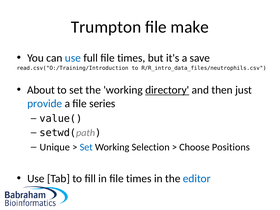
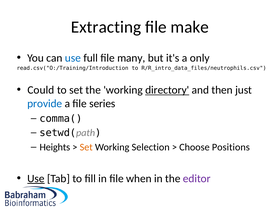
Trumpton: Trumpton -> Extracting (106, 27)
full file times: times -> many (131, 58)
save: save -> only (200, 58)
About: About -> Could (41, 90)
value(: value( -> comma( (61, 118)
Unique: Unique -> Heights (55, 147)
Set colour: blue -> orange (86, 147)
Use underline: none -> present (36, 179)
in file times: times -> when (139, 179)
editor colour: blue -> purple (197, 179)
